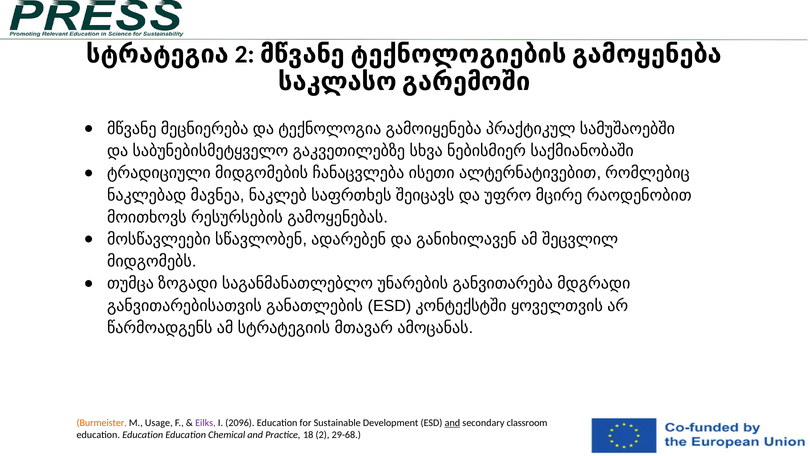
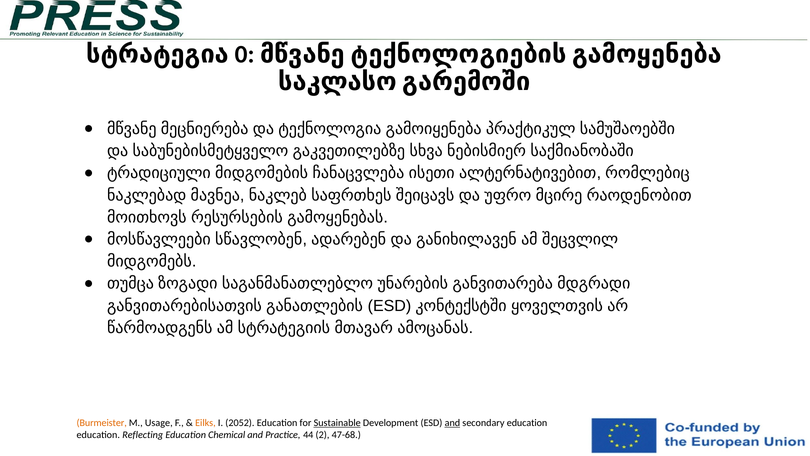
2: 2 -> 0 (245, 54)
Eilks colour: purple -> orange (205, 422)
2096: 2096 -> 2052 (240, 422)
Sustainable underline: none -> present (337, 422)
secondary classroom: classroom -> education (527, 422)
Education: Education -> Reflecting (143, 435)
18: 18 -> 44 (308, 435)
29-68: 29-68 -> 47-68 (346, 435)
